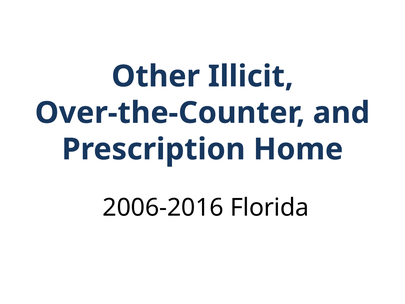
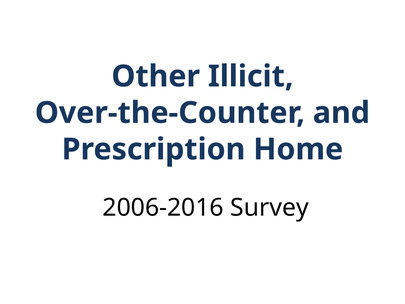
Florida: Florida -> Survey (269, 208)
